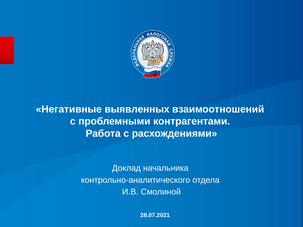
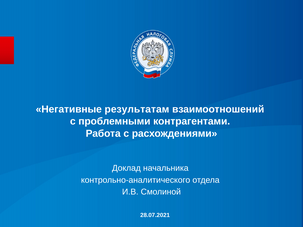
выявленных: выявленных -> результатам (137, 109)
